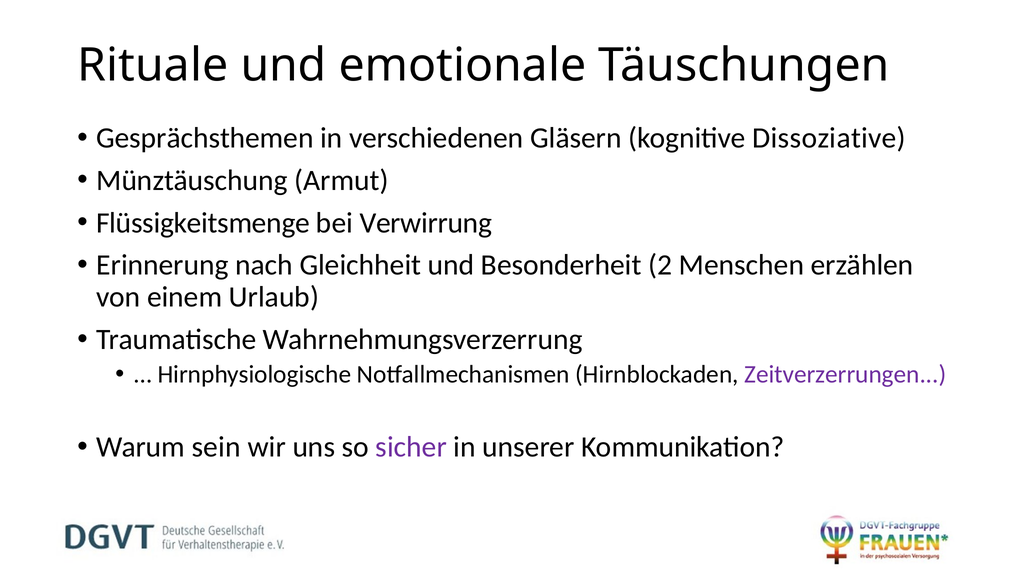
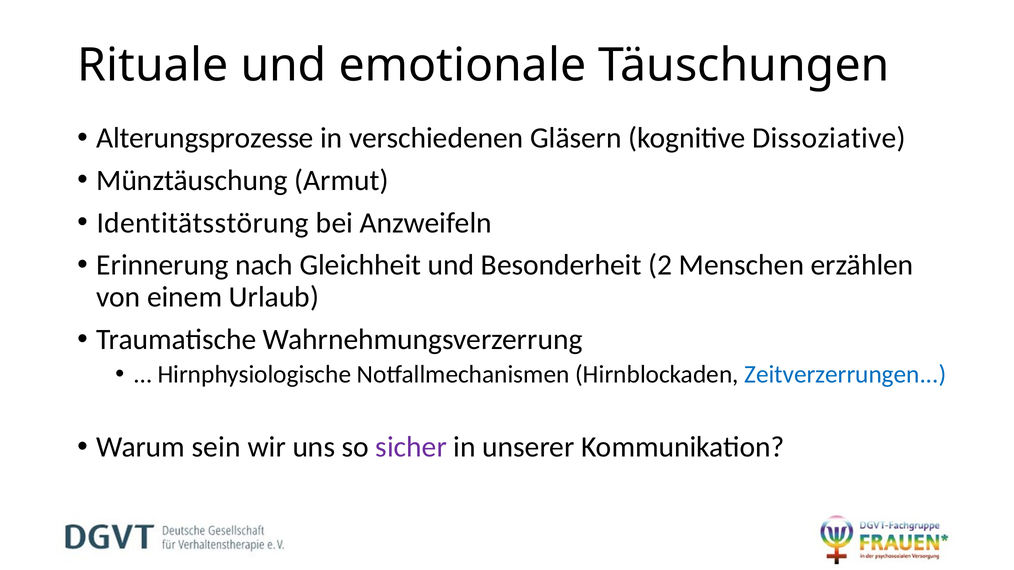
Gesprächsthemen: Gesprächsthemen -> Alterungsprozesse (205, 138)
Flüssigkeitsmenge: Flüssigkeitsmenge -> Identitätsstörung (203, 223)
Verwirrung: Verwirrung -> Anzweifeln (426, 223)
Zeitverzerrungen colour: purple -> blue (845, 375)
